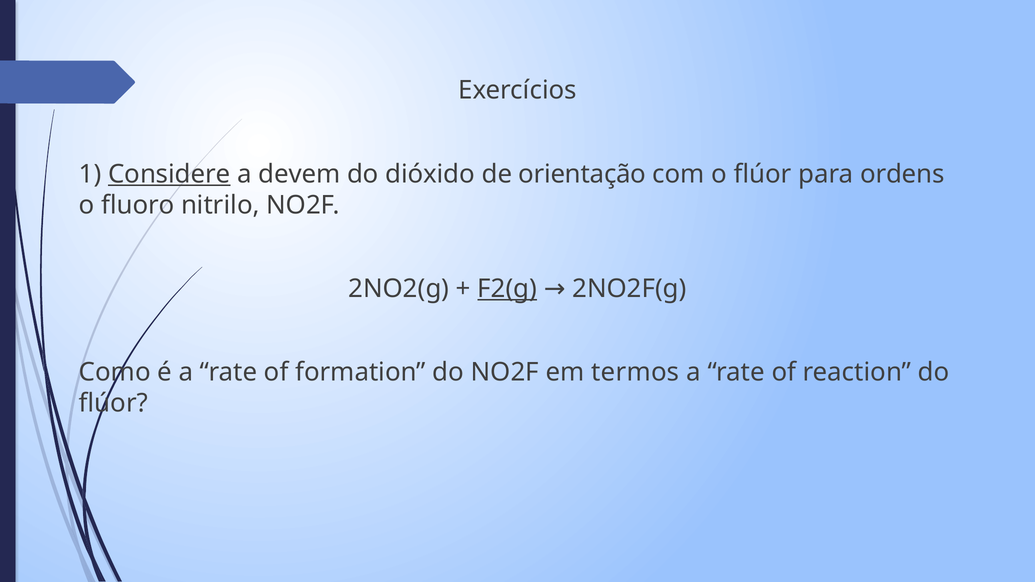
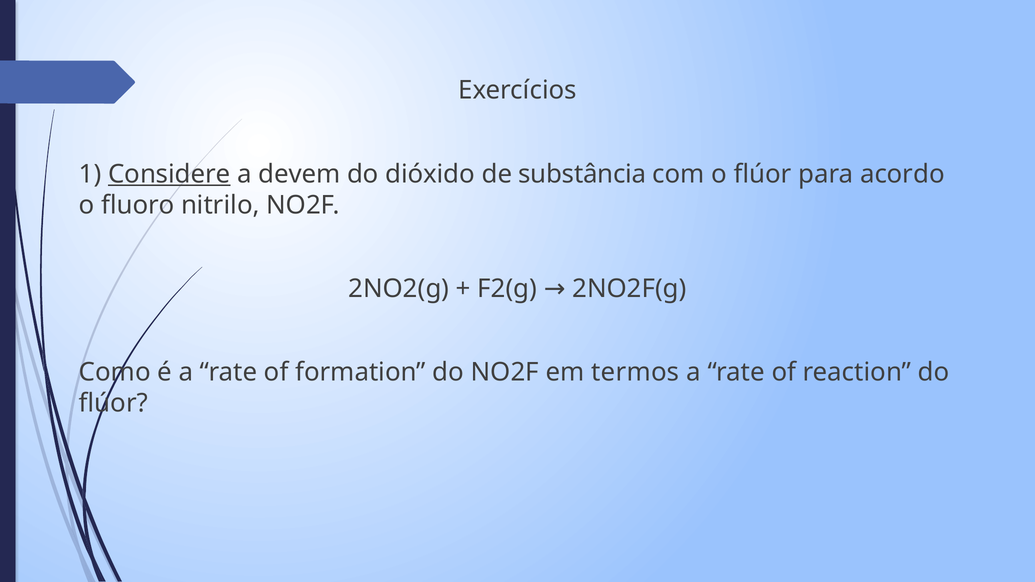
orientação: orientação -> substância (582, 174)
ordens: ordens -> acordo (902, 174)
F2(g underline: present -> none (507, 289)
